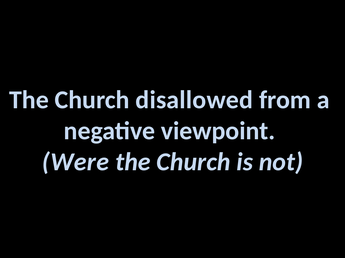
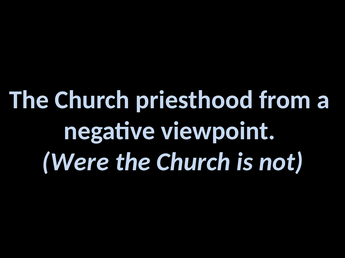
disallowed: disallowed -> priesthood (194, 100)
